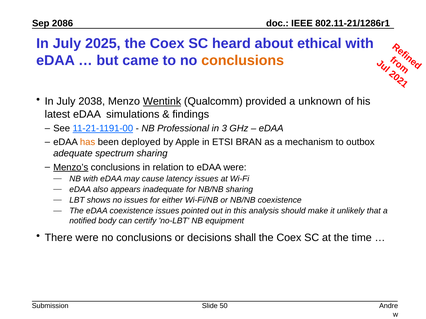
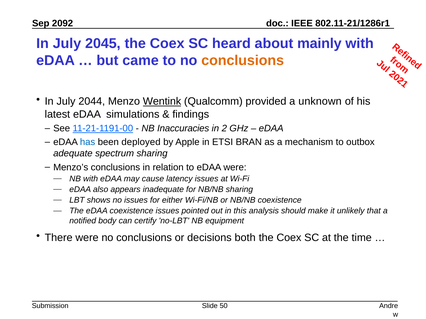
2086: 2086 -> 2092 (63, 23)
2025: 2025 -> 2045 (103, 44)
ethical: ethical -> mainly (319, 44)
2038: 2038 -> 2044 (92, 102)
Professional: Professional -> Inaccuracies (183, 129)
in 3: 3 -> 2 (224, 129)
has colour: orange -> blue (88, 142)
Menzo’s underline: present -> none (71, 167)
shall: shall -> both (245, 238)
